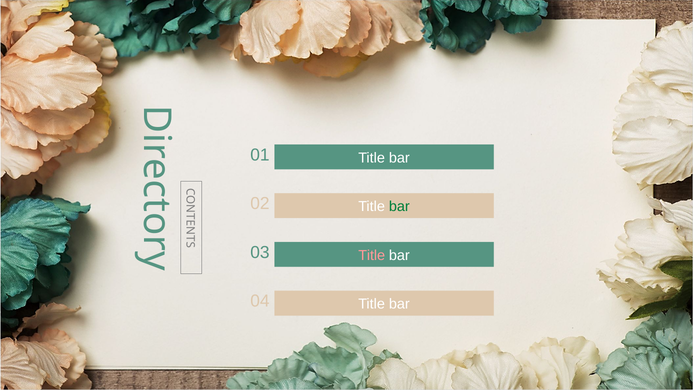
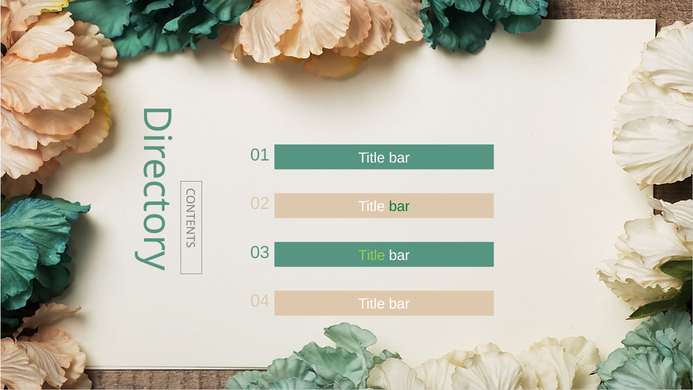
Title colour: pink -> light green (372, 255)
